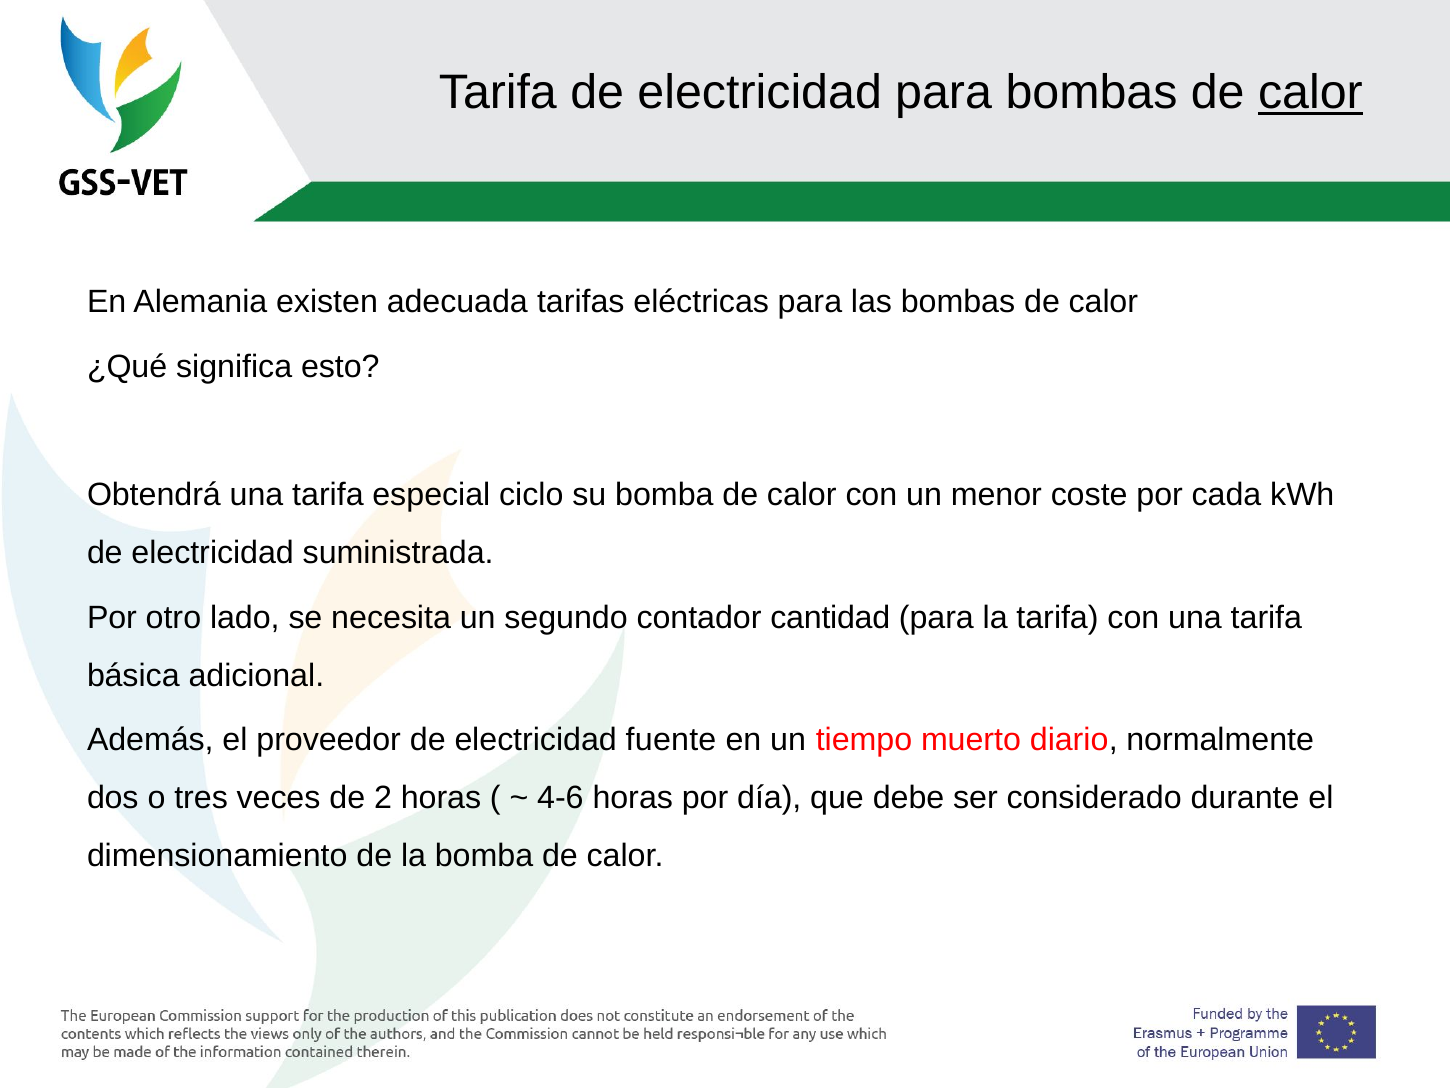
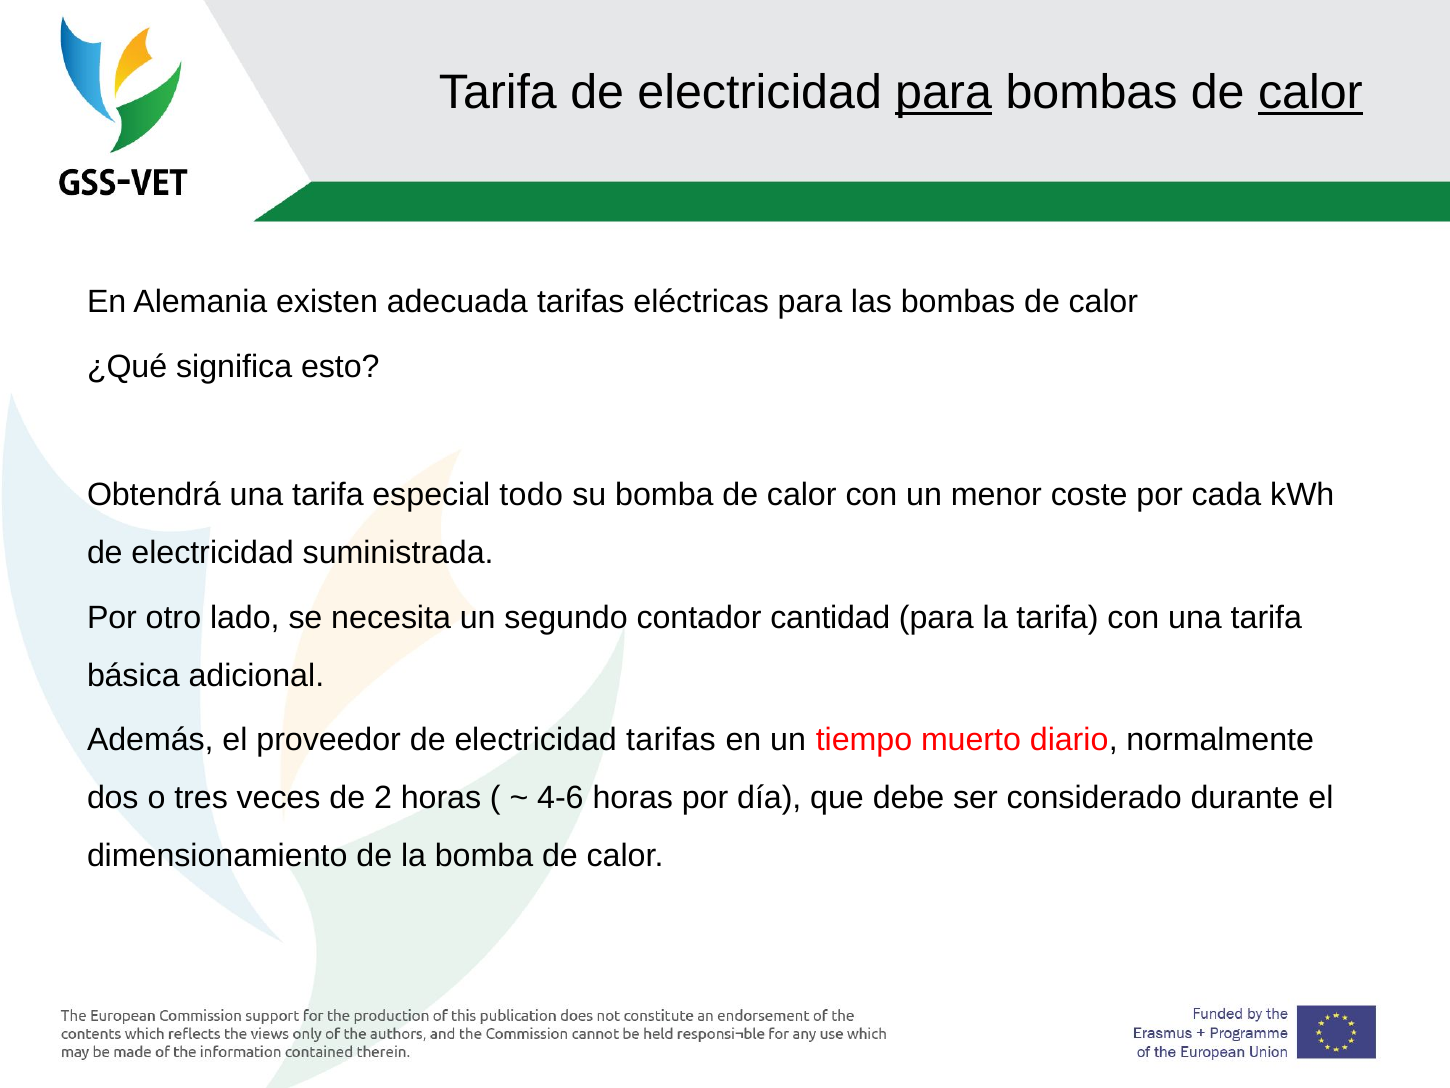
para underline: none -> present (944, 93)
ciclo: ciclo -> todo (531, 495)
electricidad fuente: fuente -> tarifas (671, 740)
